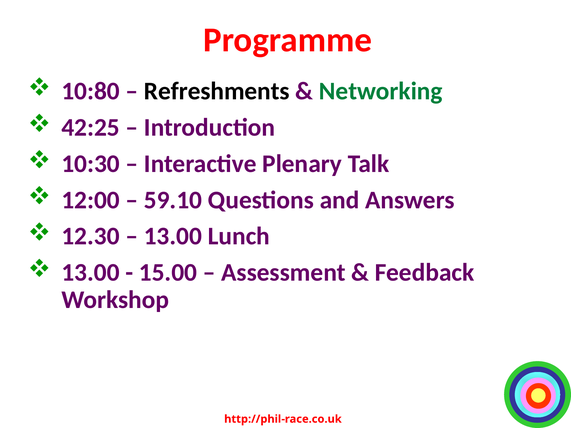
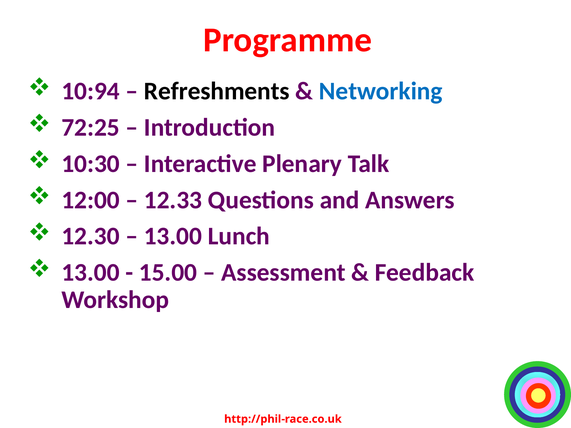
10:80: 10:80 -> 10:94 (91, 91)
Networking colour: green -> blue (381, 91)
42:25: 42:25 -> 72:25 (91, 127)
59.10: 59.10 -> 12.33 (173, 200)
